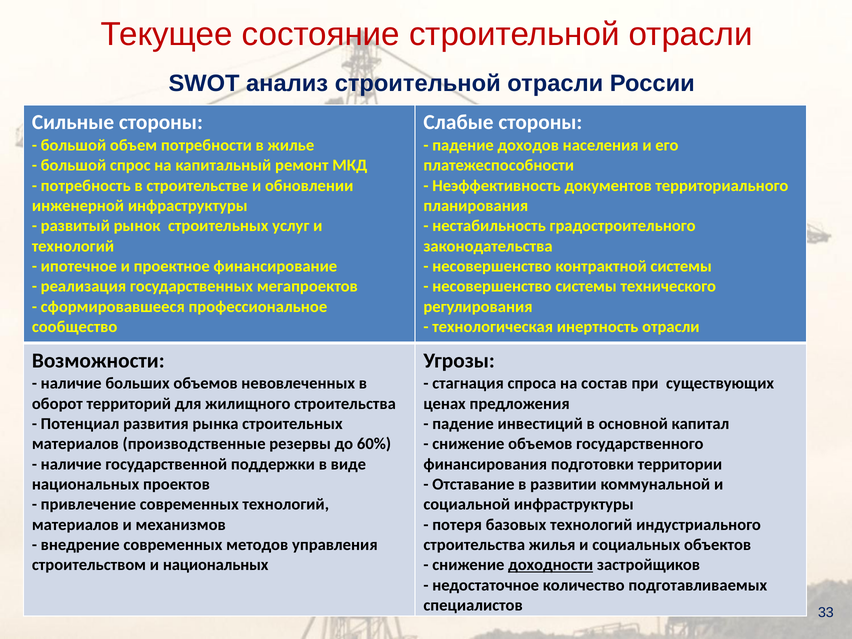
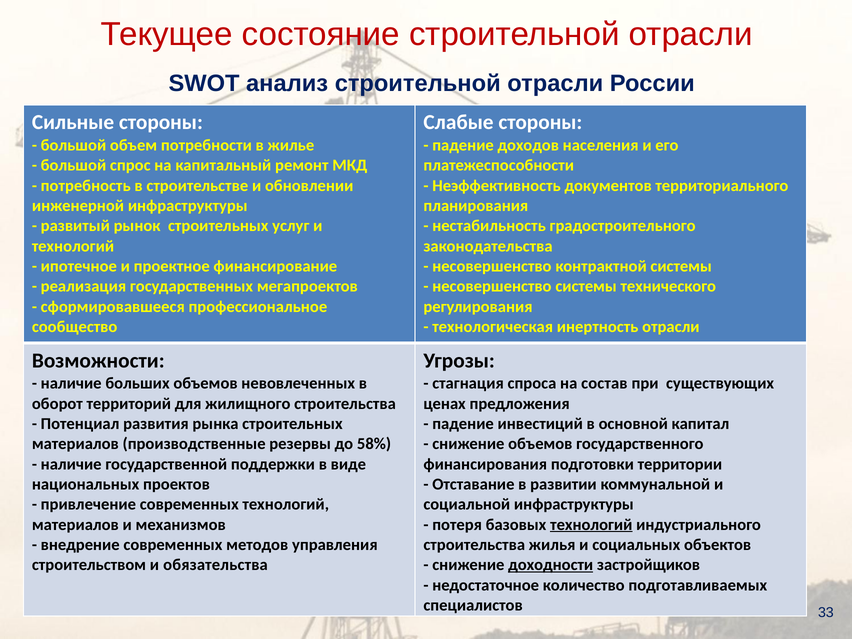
60%: 60% -> 58% (374, 444)
технологий underline: none -> present (591, 525)
и национальных: национальных -> обязательства (216, 565)
